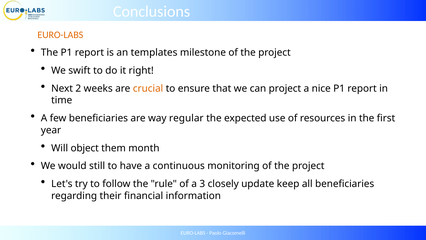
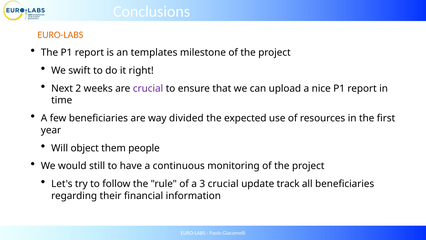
crucial colour: orange -> purple (148, 88)
can project: project -> upload (285, 88)
regular: regular -> divided (186, 118)
month: month -> people (144, 148)
3 closely: closely -> crucial (223, 184)
keep: keep -> track (288, 184)
